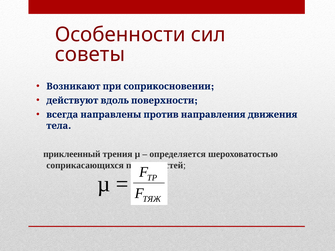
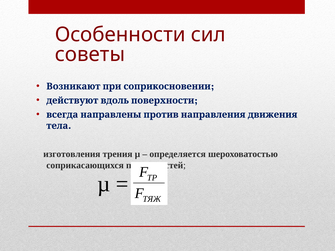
приклеенный: приклеенный -> изготовления (72, 154)
